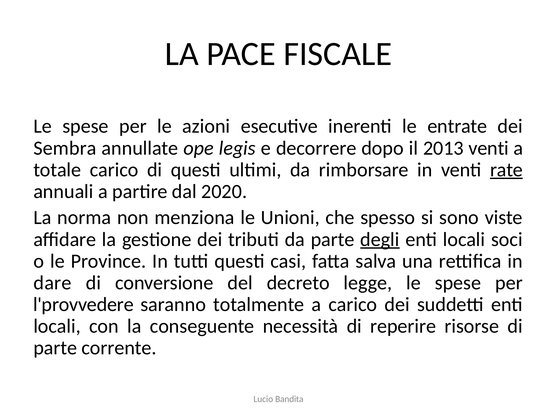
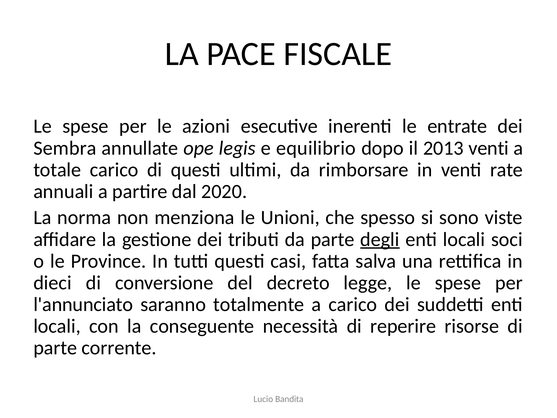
decorrere: decorrere -> equilibrio (316, 148)
rate underline: present -> none (506, 170)
dare: dare -> dieci (53, 283)
l'provvedere: l'provvedere -> l'annunciato (83, 304)
